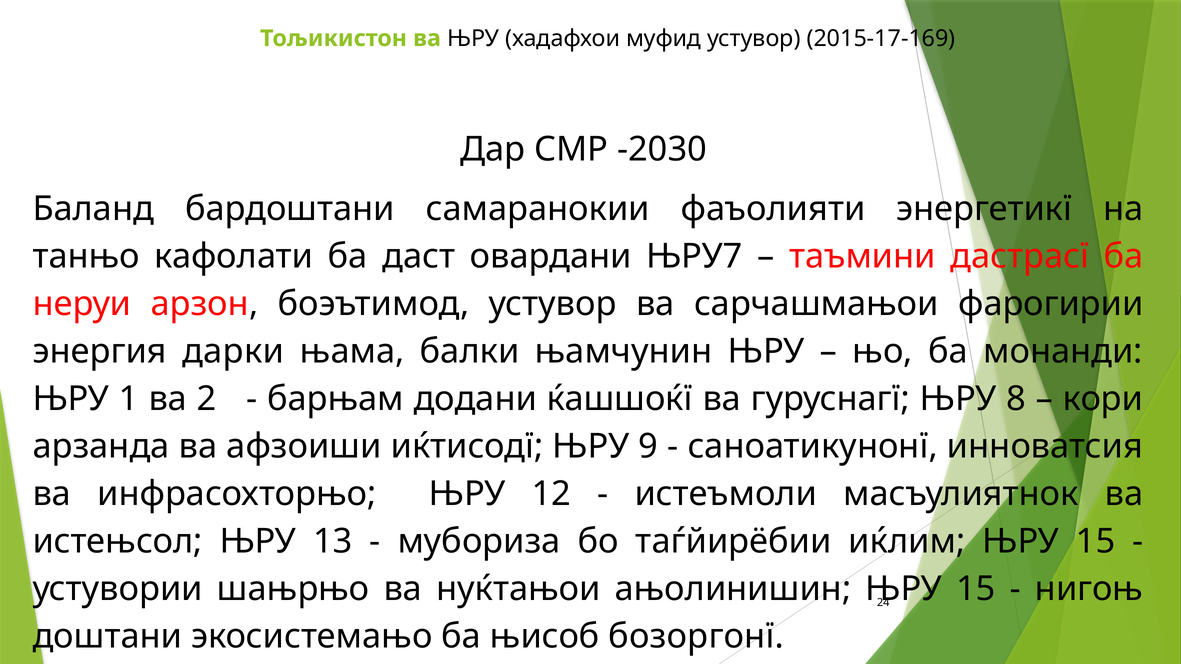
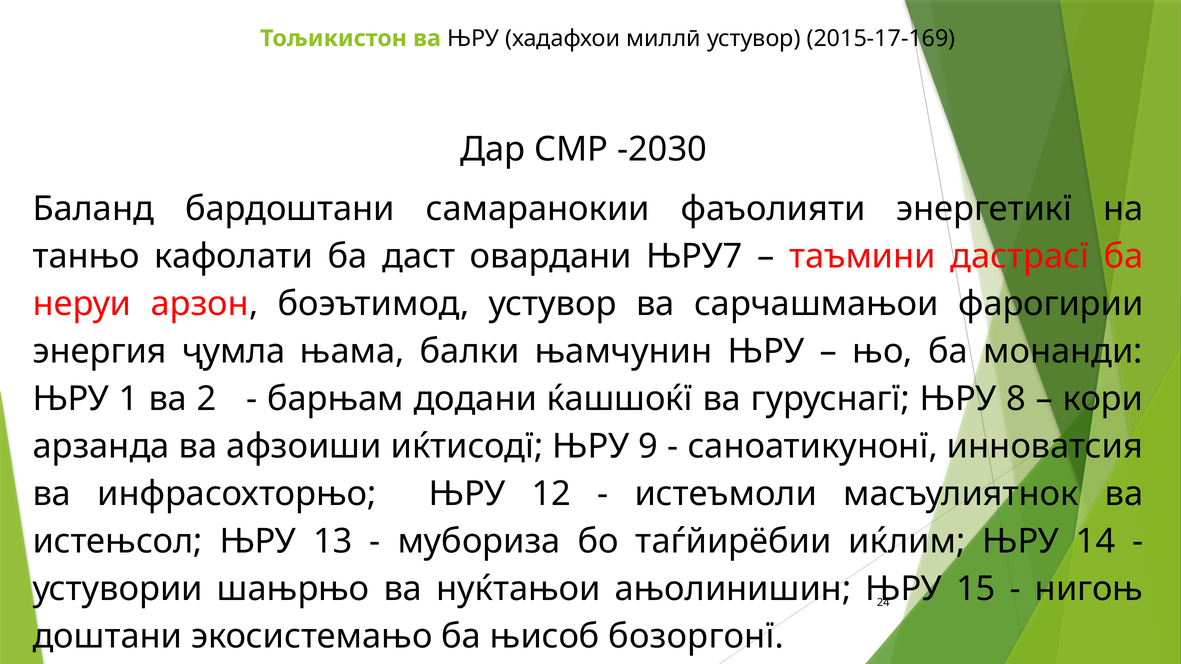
муфид: муфид -> миллӣ (664, 38)
дарки: дарки -> ҷумла (233, 352)
иќлим ЊРУ 15: 15 -> 14 (1096, 542)
